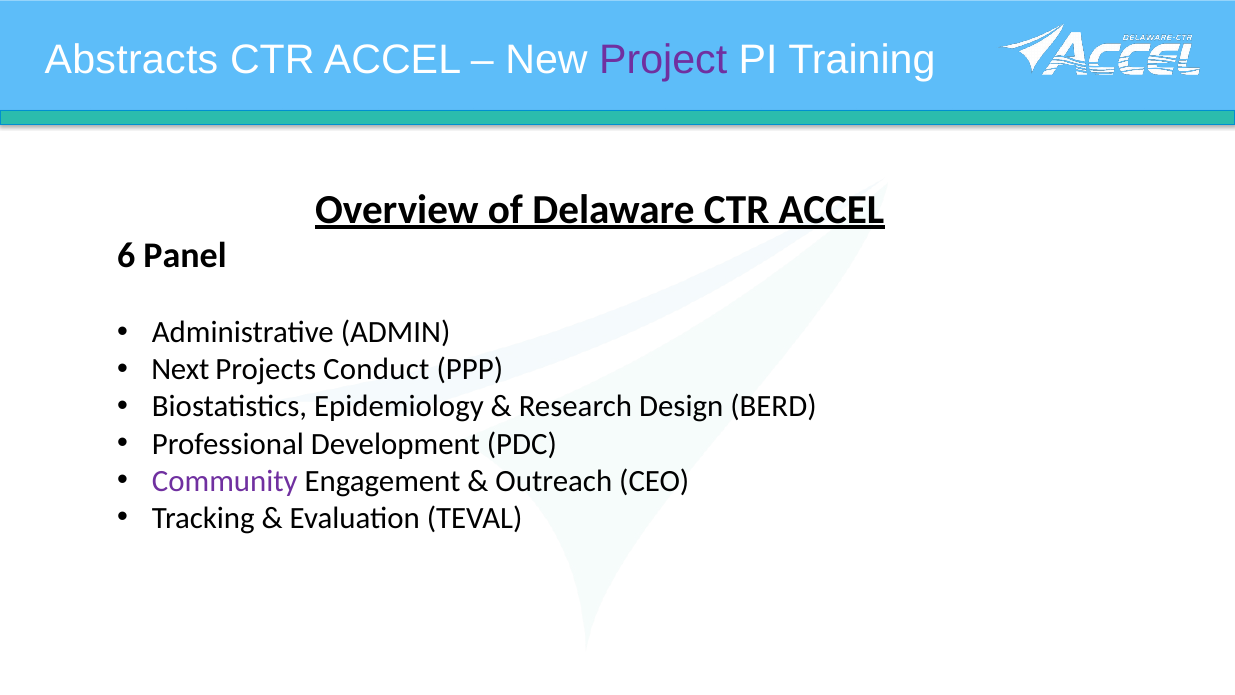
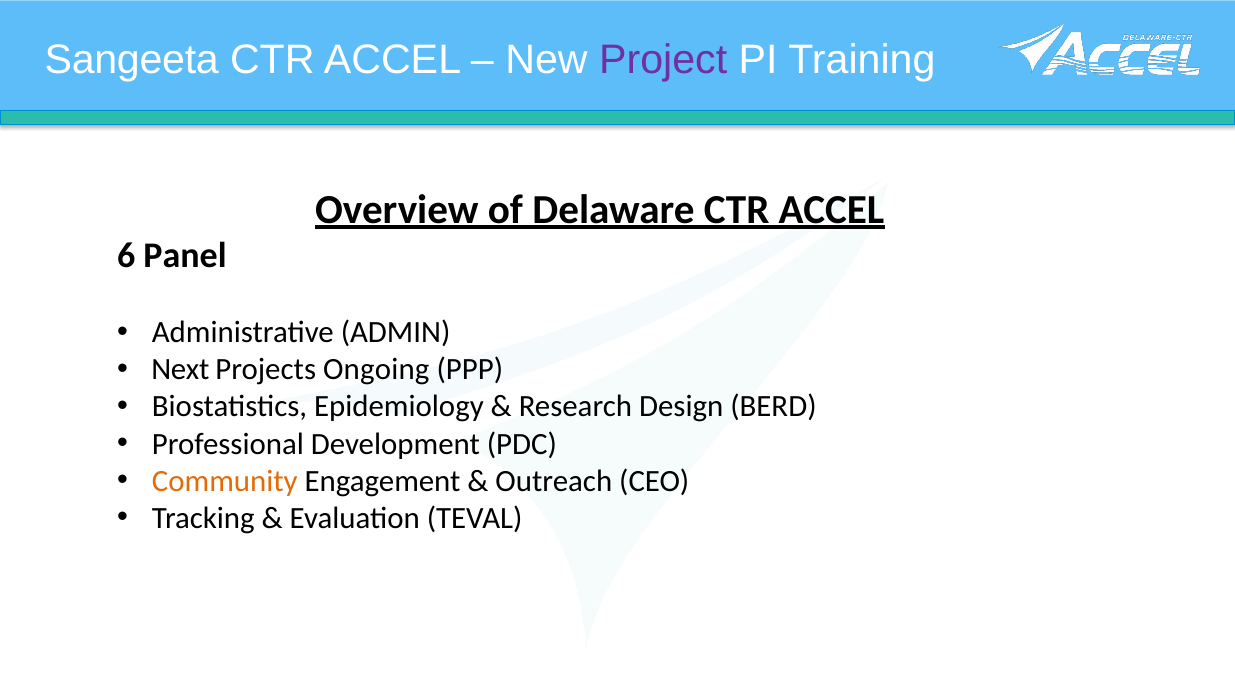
Abstracts: Abstracts -> Sangeeta (132, 60)
Conduct: Conduct -> Ongoing (376, 370)
Community colour: purple -> orange (225, 481)
